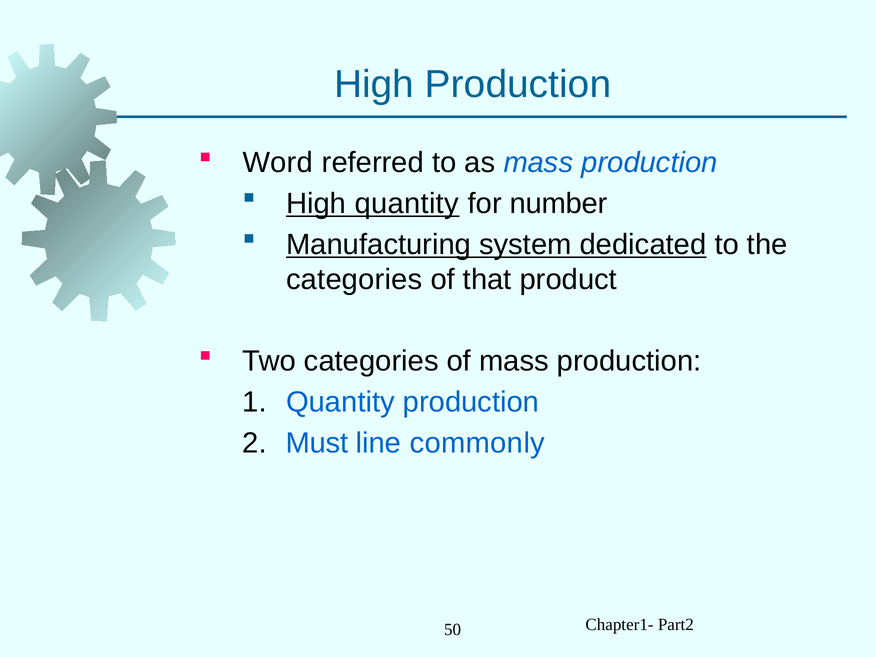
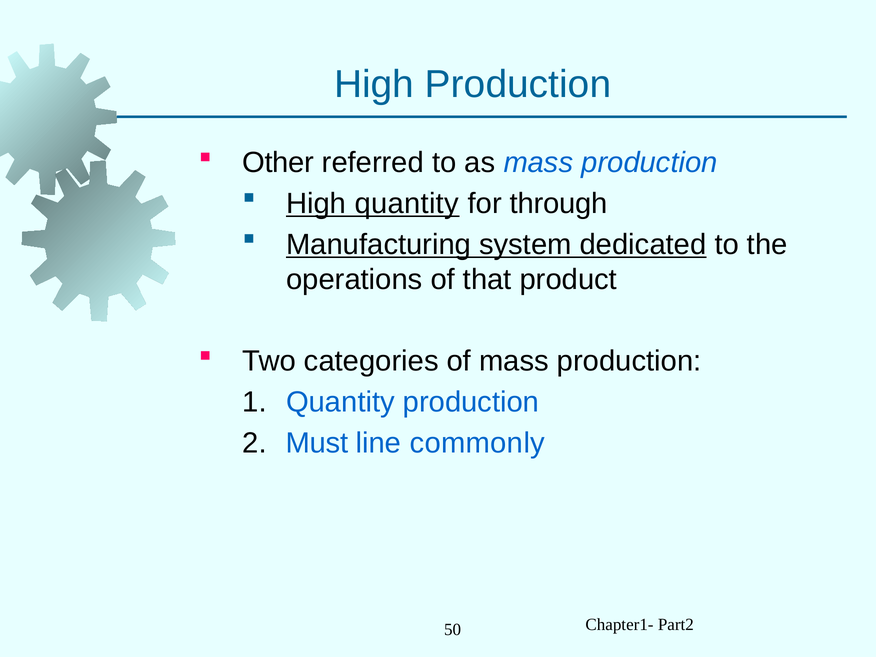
Word: Word -> Other (278, 163)
number: number -> through (559, 204)
categories: categories -> operations (354, 279)
